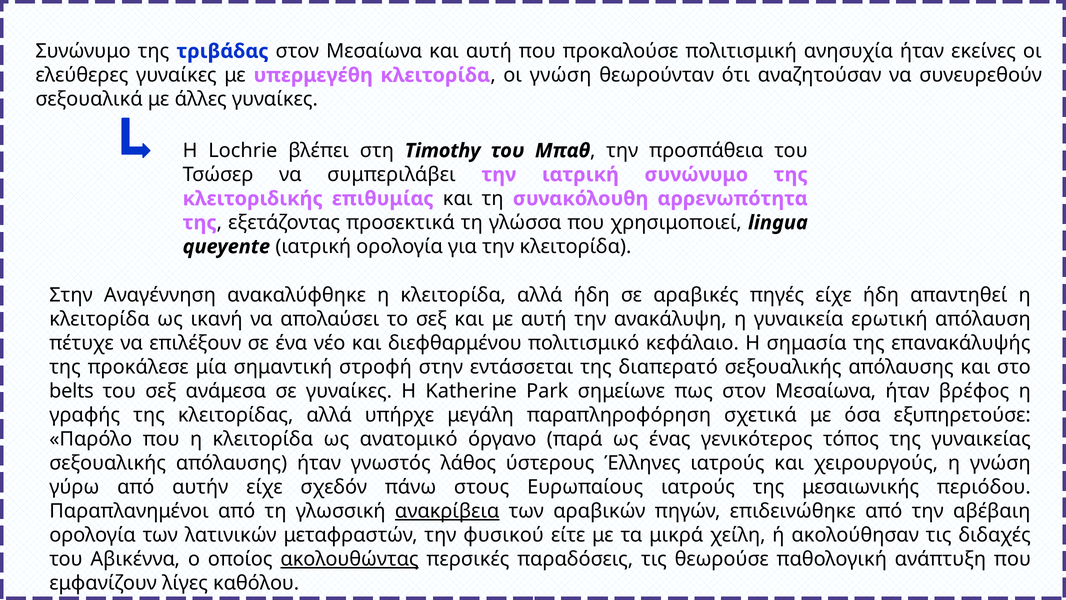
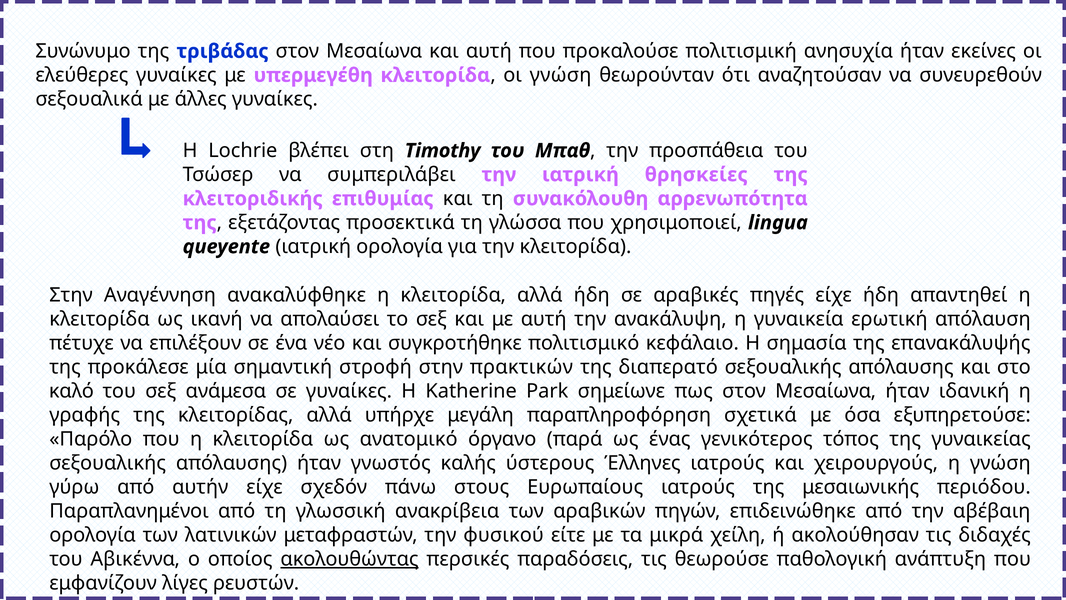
ιατρική συνώνυμο: συνώνυμο -> θρησκείες (696, 175)
διεφθαρμένου: διεφθαρμένου -> συγκροτήθηκε (455, 343)
εντάσσεται: εντάσσεται -> πρακτικών (521, 367)
belts: belts -> καλό (71, 391)
βρέφος: βρέφος -> ιδανική (974, 391)
λάθος: λάθος -> καλής (468, 463)
ανακρίβεια underline: present -> none (447, 511)
καθόλου: καθόλου -> ρευστών (256, 583)
